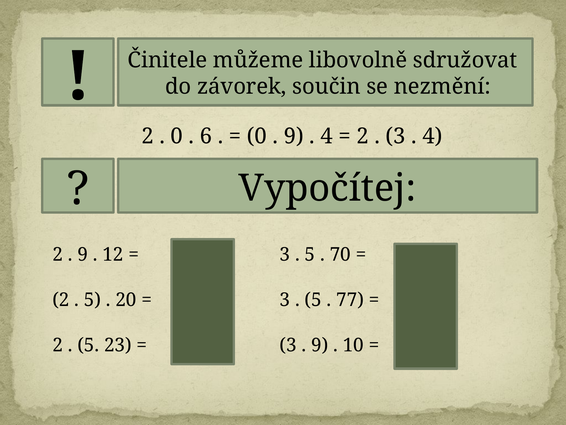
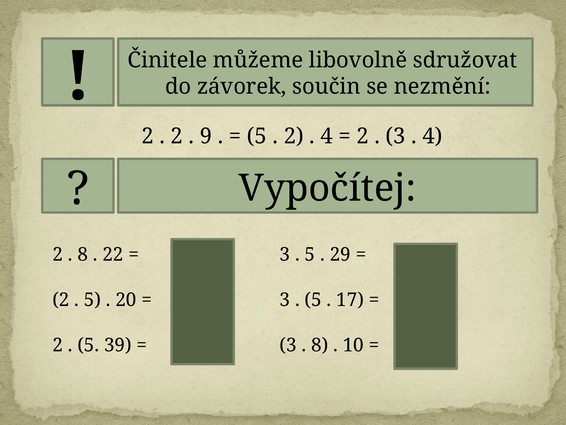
0: 0 -> 2 (177, 136)
6: 6 -> 9 (206, 136)
0: 0 -> 5 (257, 136)
9: 9 -> 2 (294, 136)
9: 9 -> 8 (83, 254)
12: 12 -> 22 (113, 254)
70: 70 -> 29 (340, 254)
77: 77 -> 17 (350, 300)
23: 23 -> 39 (118, 345)
9: 9 -> 8 (320, 345)
